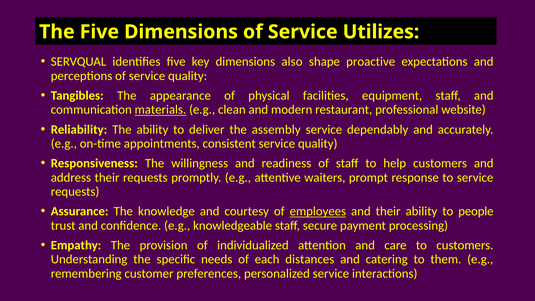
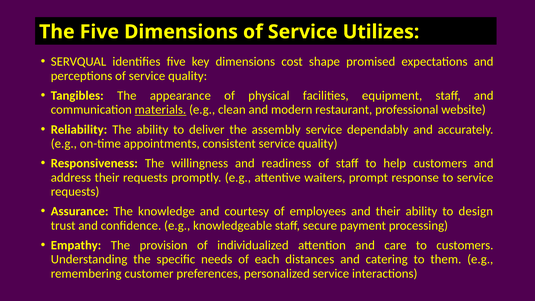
also: also -> cost (292, 62)
proactive: proactive -> promised (371, 62)
employees underline: present -> none (318, 211)
people: people -> design (476, 211)
